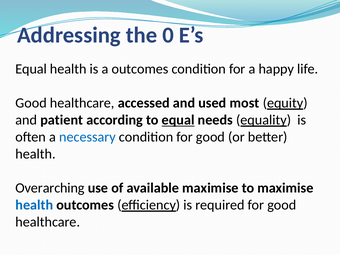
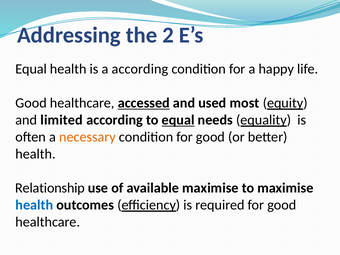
0: 0 -> 2 (168, 35)
a outcomes: outcomes -> according (140, 69)
accessed underline: none -> present (144, 103)
patient: patient -> limited (62, 120)
necessary colour: blue -> orange (87, 137)
Overarching: Overarching -> Relationship (50, 188)
